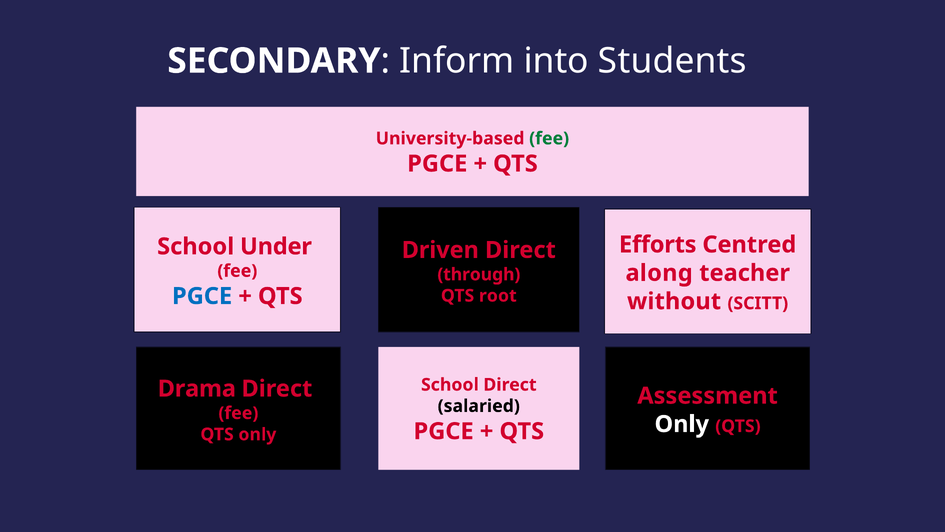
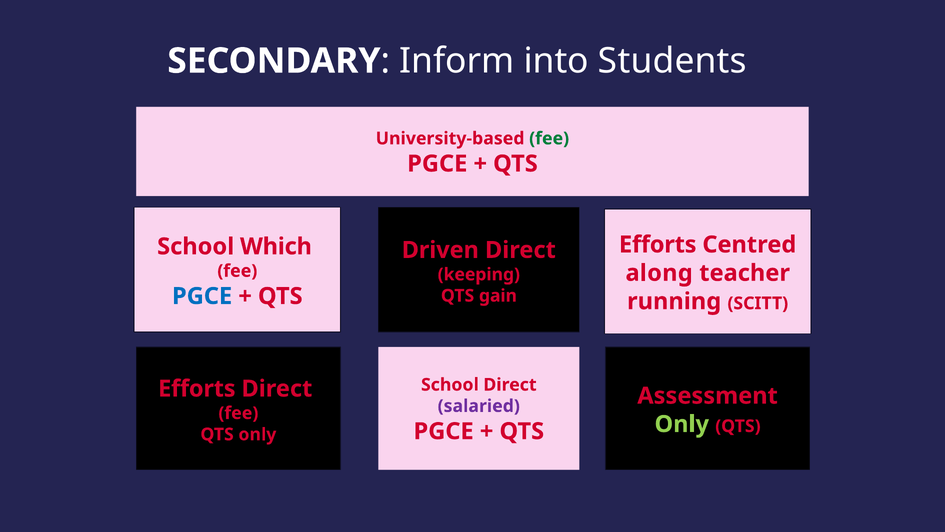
Under: Under -> Which (276, 246)
through: through -> keeping (479, 274)
root: root -> gain (498, 296)
without: without -> running (674, 301)
Drama: Drama -> Efforts (197, 388)
salaried colour: black -> purple (479, 406)
Only colour: white -> light green (682, 424)
